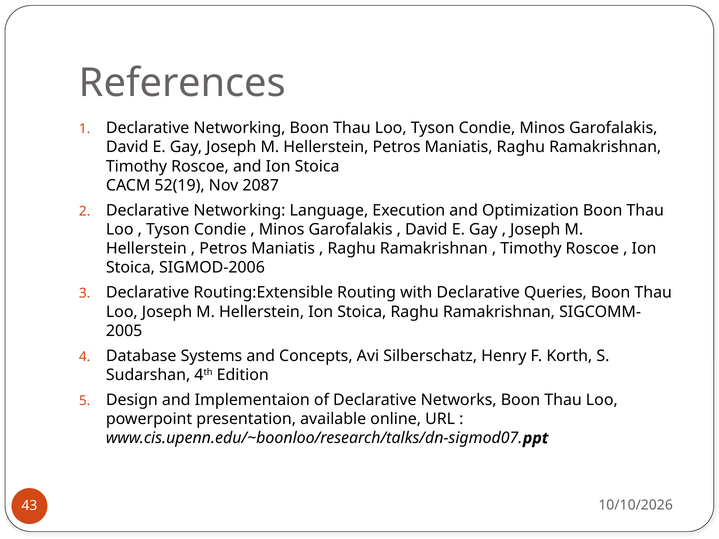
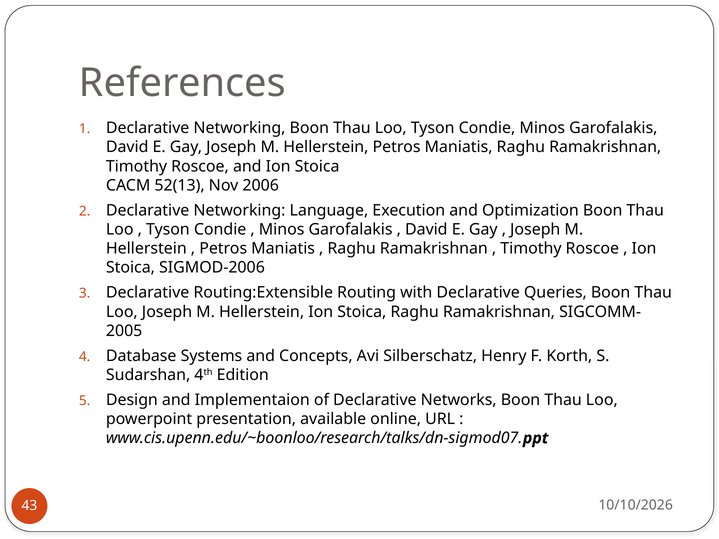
52(19: 52(19 -> 52(13 (180, 185)
2087: 2087 -> 2006 (261, 185)
